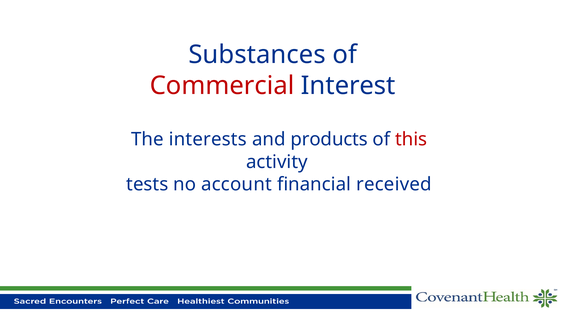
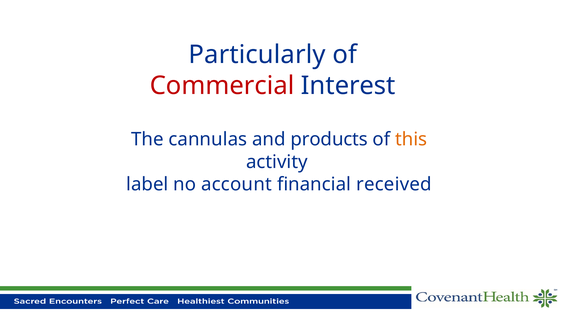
Substances: Substances -> Particularly (257, 55)
interests: interests -> cannulas (208, 139)
this colour: red -> orange (411, 139)
tests: tests -> label (147, 184)
